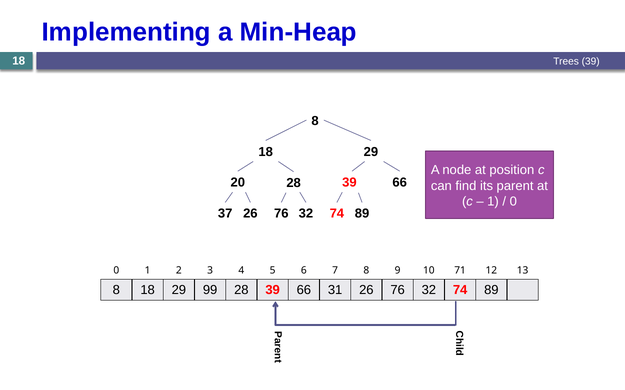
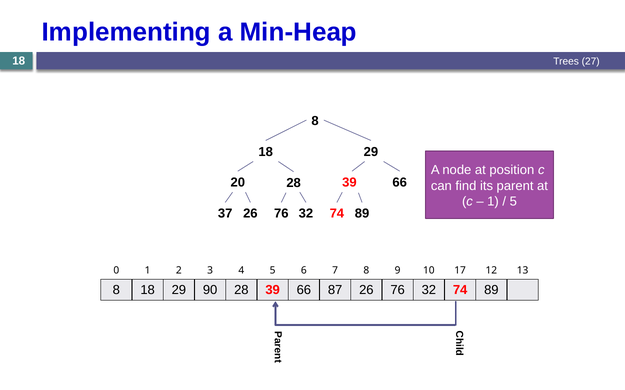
Trees 39: 39 -> 27 (591, 62)
0: 0 -> 5 (513, 202)
71: 71 -> 17 (460, 271)
99: 99 -> 90 (210, 290)
31: 31 -> 87 (335, 290)
